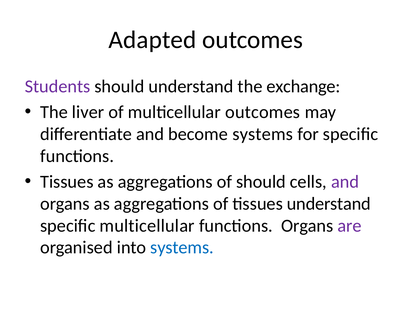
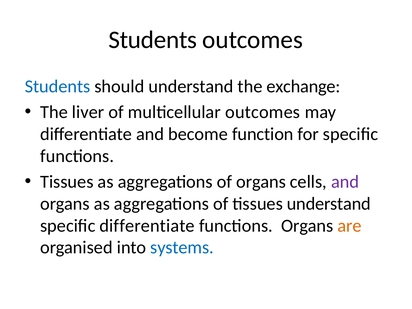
Adapted: Adapted -> Students (153, 40)
Students colour: purple -> blue (58, 86)
become systems: systems -> function (263, 134)
of should: should -> organs (261, 182)
specific multicellular: multicellular -> differentiate (147, 226)
are colour: purple -> orange (349, 226)
